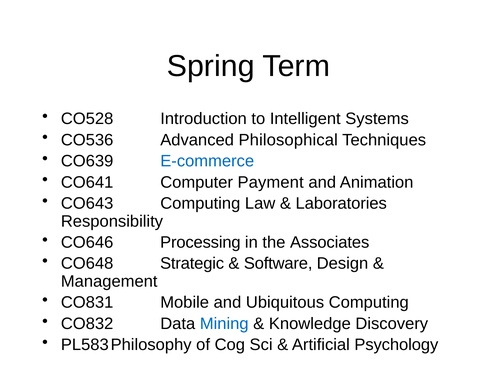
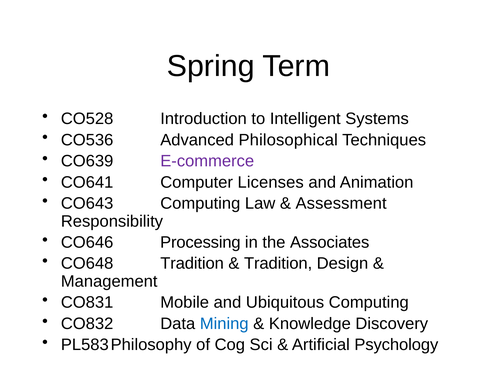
E-commerce colour: blue -> purple (207, 161)
Payment: Payment -> Licenses (271, 183)
Laboratories: Laboratories -> Assessment (341, 204)
CO648 Strategic: Strategic -> Tradition (192, 264)
Software: Software -> Tradition (278, 264)
